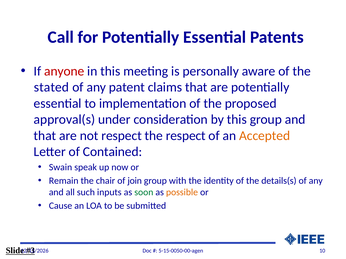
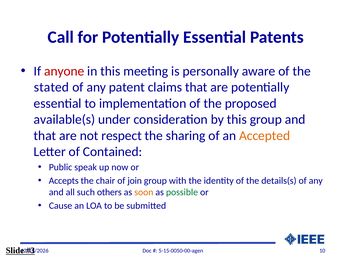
approval(s: approval(s -> available(s (64, 120)
the respect: respect -> sharing (186, 136)
Swain: Swain -> Public (61, 168)
Remain: Remain -> Accepts (64, 181)
inputs: inputs -> others (109, 193)
soon colour: green -> orange (144, 193)
possible colour: orange -> green (182, 193)
